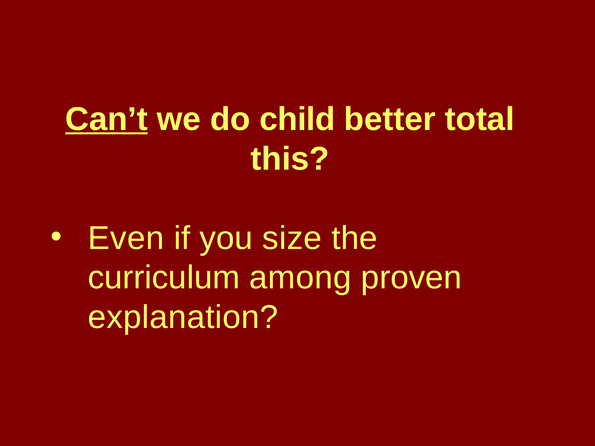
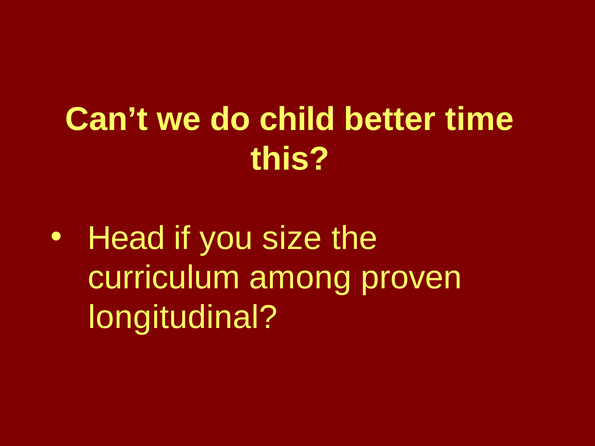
Can’t underline: present -> none (107, 119)
total: total -> time (480, 119)
Even: Even -> Head (126, 238)
explanation: explanation -> longitudinal (183, 318)
